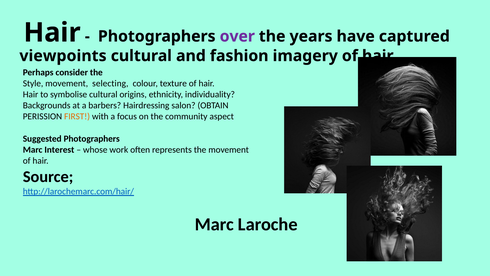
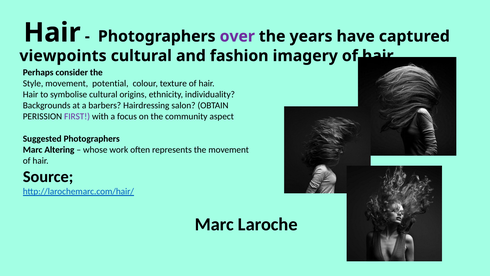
selecting: selecting -> potential (110, 83)
FIRST colour: orange -> purple (77, 116)
Interest: Interest -> Altering (59, 150)
